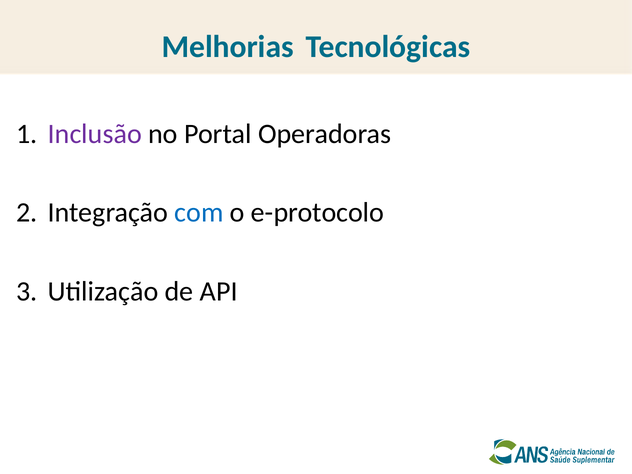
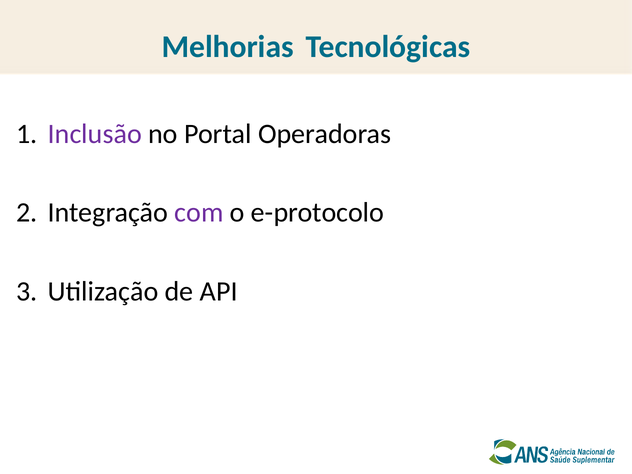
com colour: blue -> purple (199, 213)
